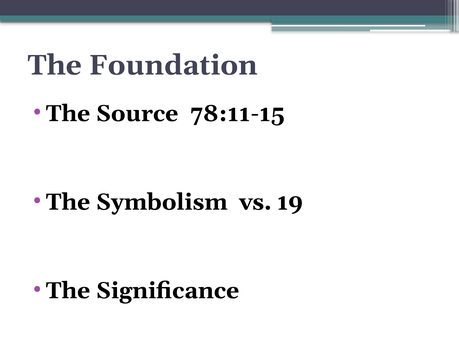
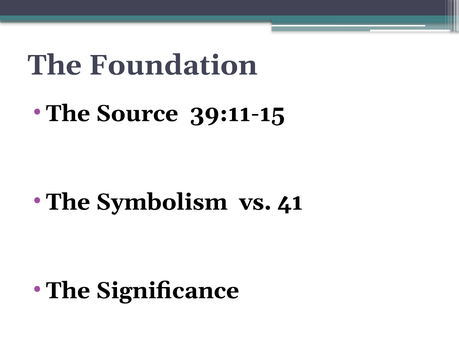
78:11-15: 78:11-15 -> 39:11-15 (237, 113)
19: 19 -> 41 (290, 202)
